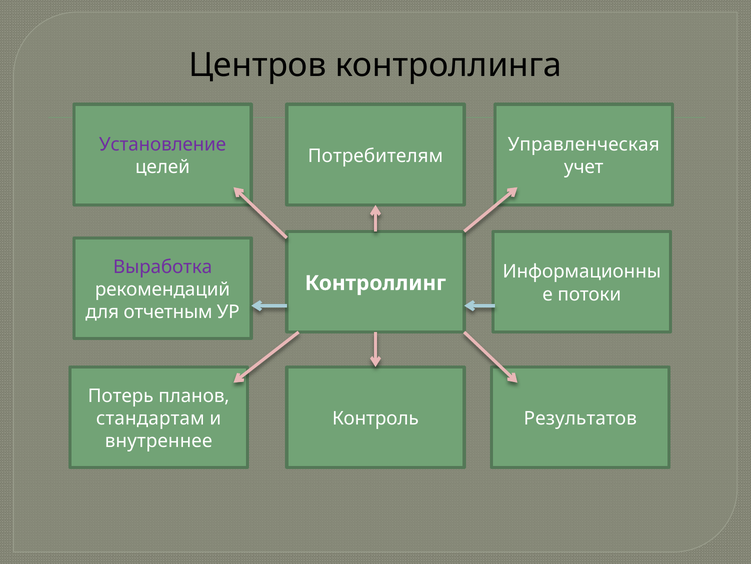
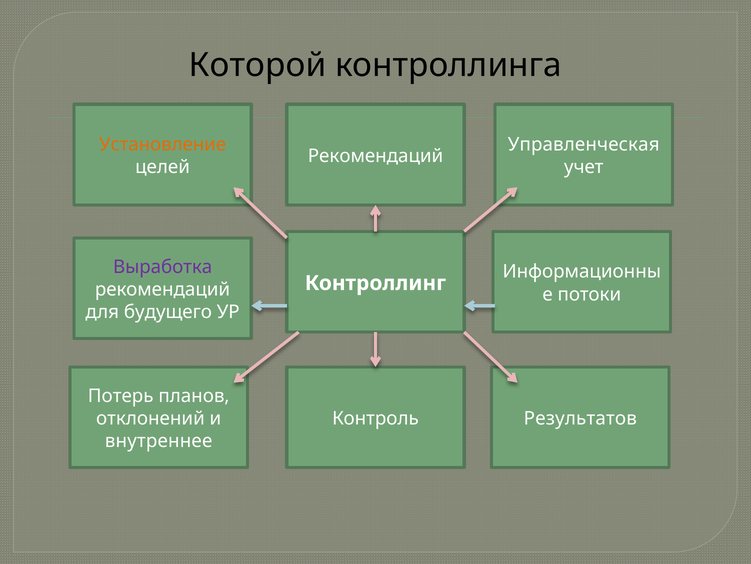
Центров: Центров -> Которой (258, 65)
Установление colour: purple -> orange (163, 144)
Потребителям: Потребителям -> Рекомендаций (376, 156)
отчетным: отчетным -> будущего (168, 312)
стандартам: стандартам -> отклонений (150, 418)
